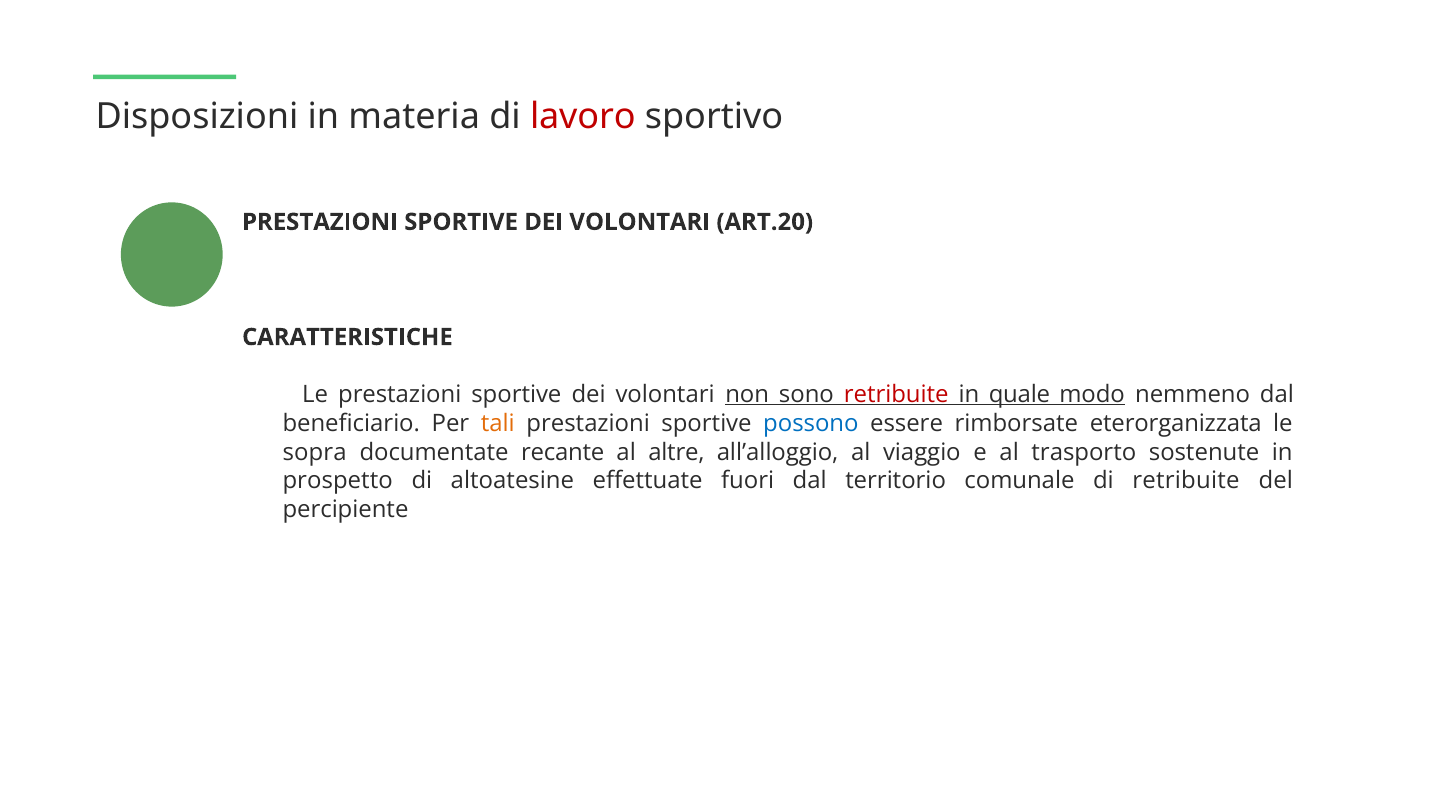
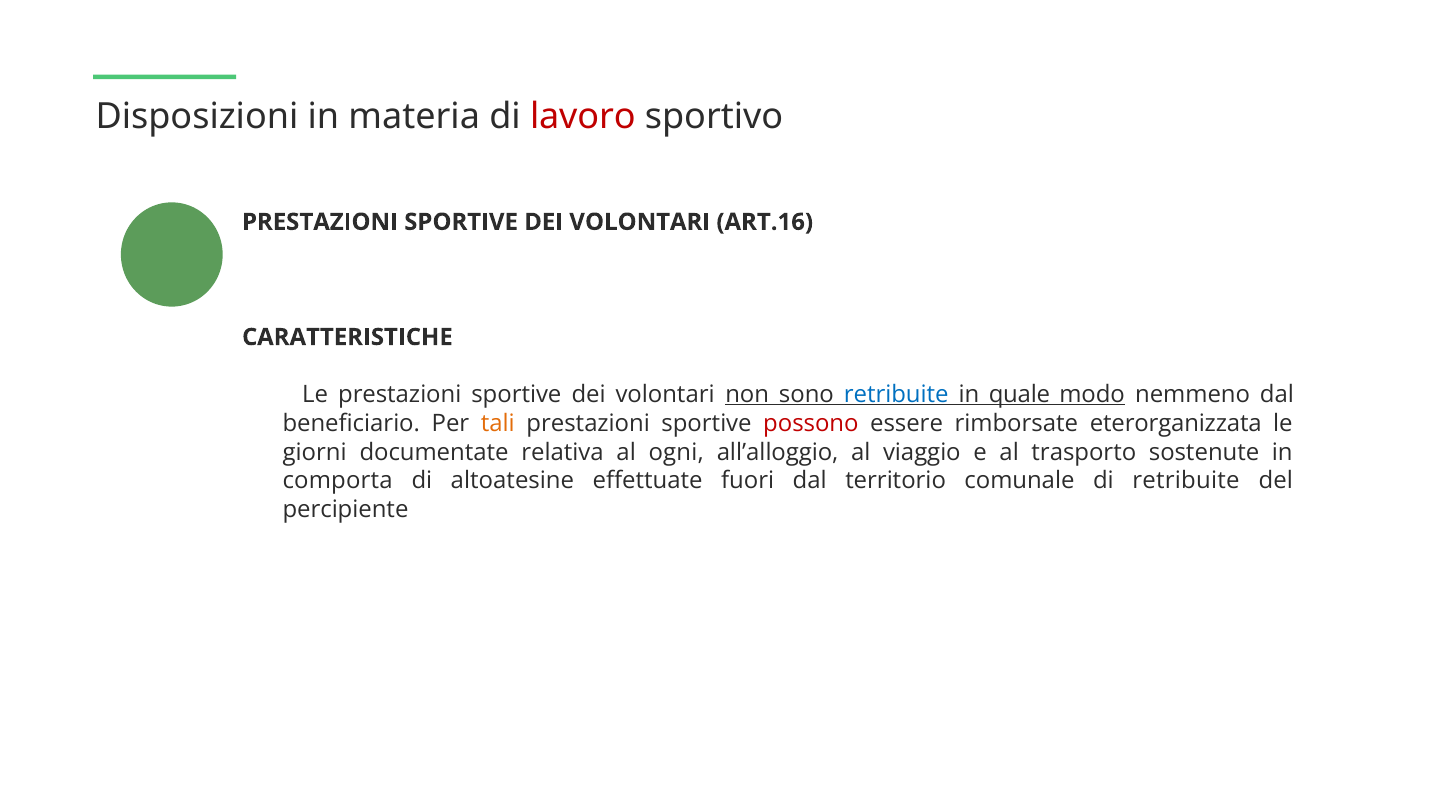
ART.20: ART.20 -> ART.16 (765, 222)
retribuite colour: red -> blue (896, 395)
possono colour: blue -> red (811, 423)
sopra: sopra -> giorni (315, 452)
recante: recante -> relativa (563, 452)
altre: altre -> ogni (676, 452)
prospetto: prospetto -> comporta (338, 481)
